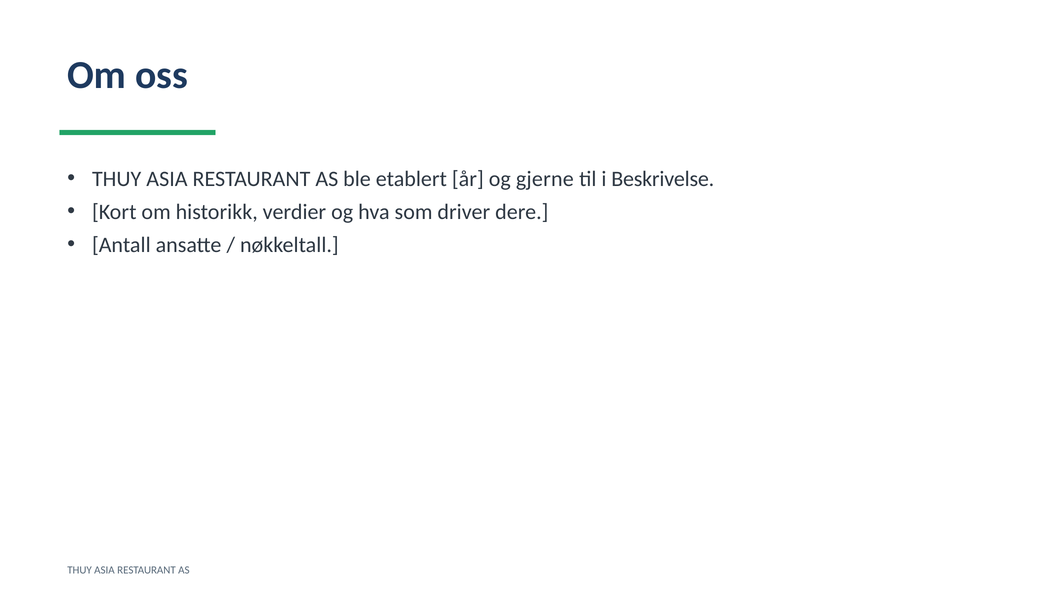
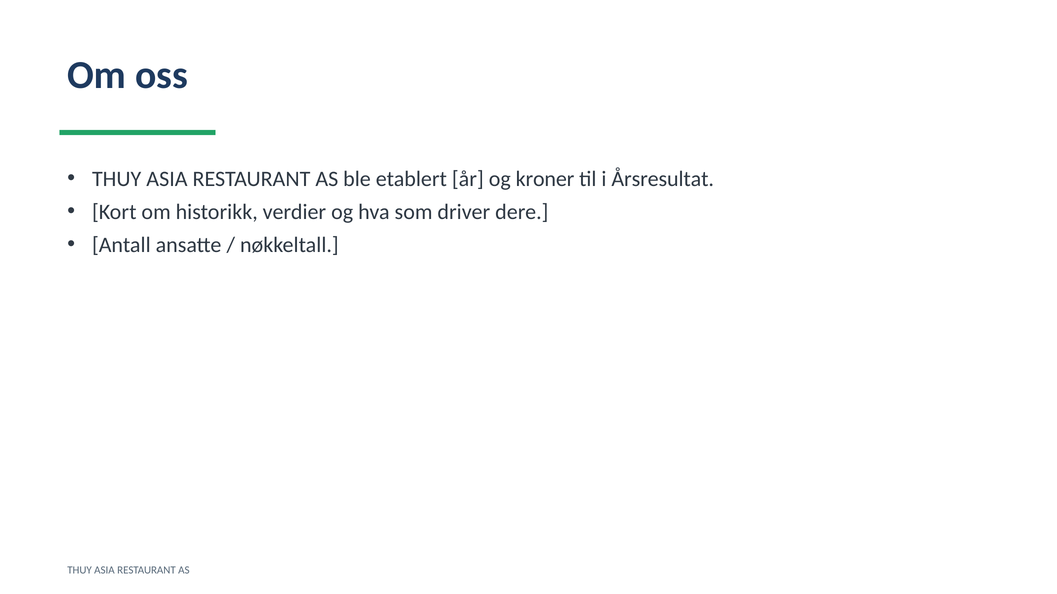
gjerne: gjerne -> kroner (545, 179)
Beskrivelse: Beskrivelse -> Årsresultat (663, 179)
